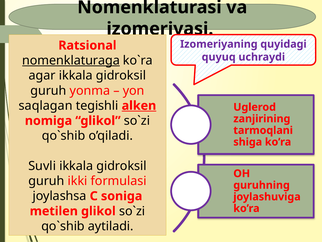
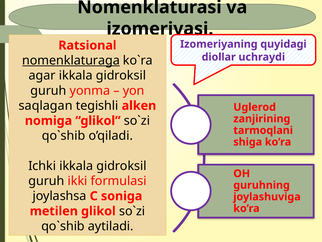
quyuq: quyuq -> diollar (219, 57)
alken underline: present -> none (139, 105)
Suvli: Suvli -> Ichki (42, 166)
